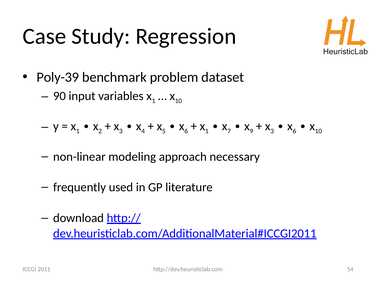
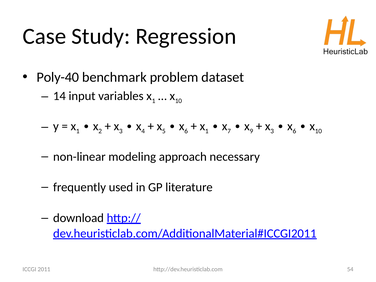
Poly-39: Poly-39 -> Poly-40 (58, 77)
90: 90 -> 14 (59, 96)
